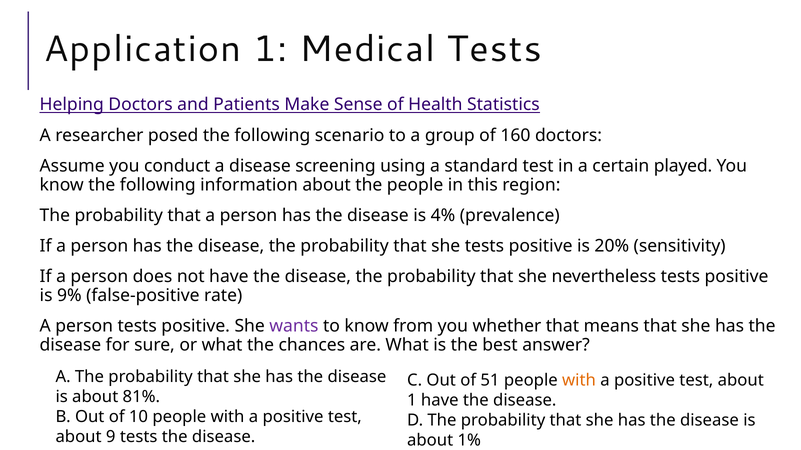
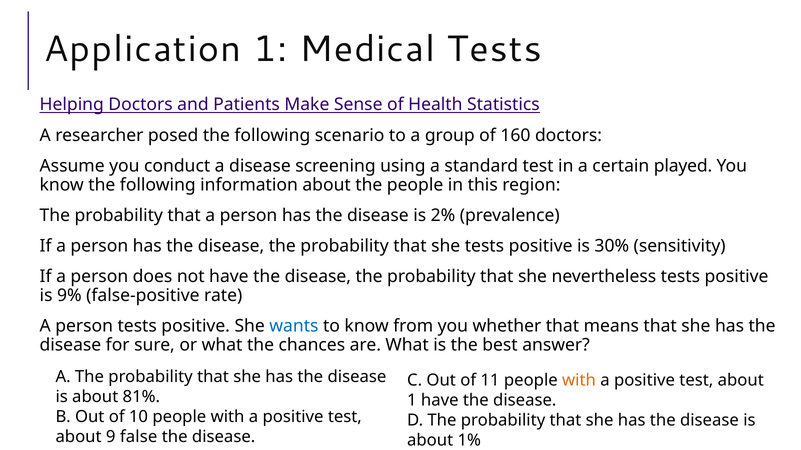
4%: 4% -> 2% (443, 216)
20%: 20% -> 30% (612, 246)
wants colour: purple -> blue (294, 326)
51: 51 -> 11 (490, 381)
9 tests: tests -> false (139, 437)
